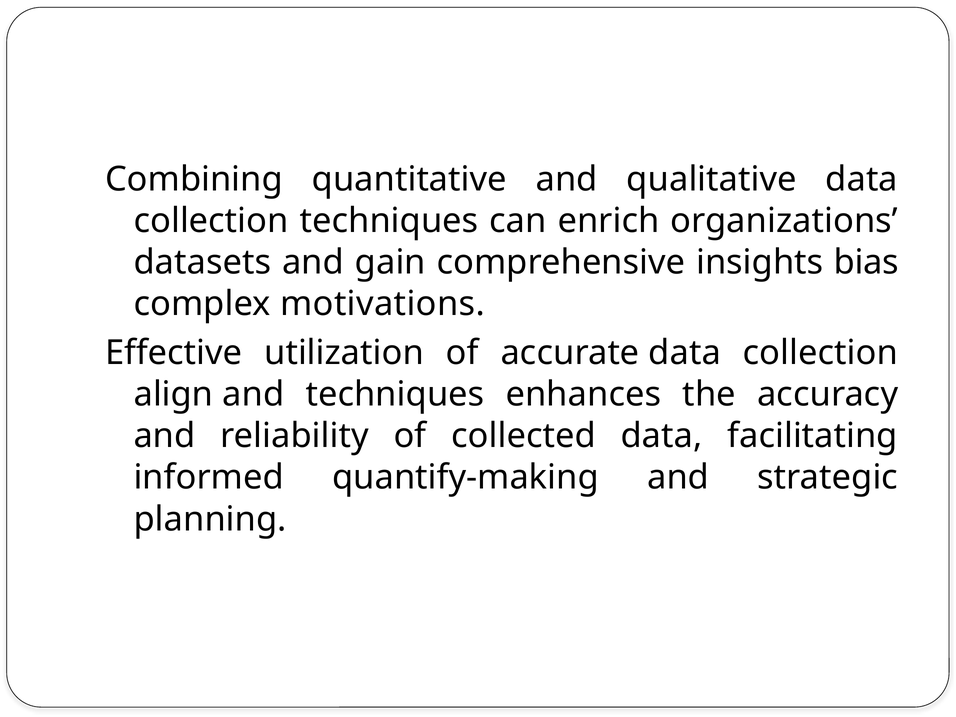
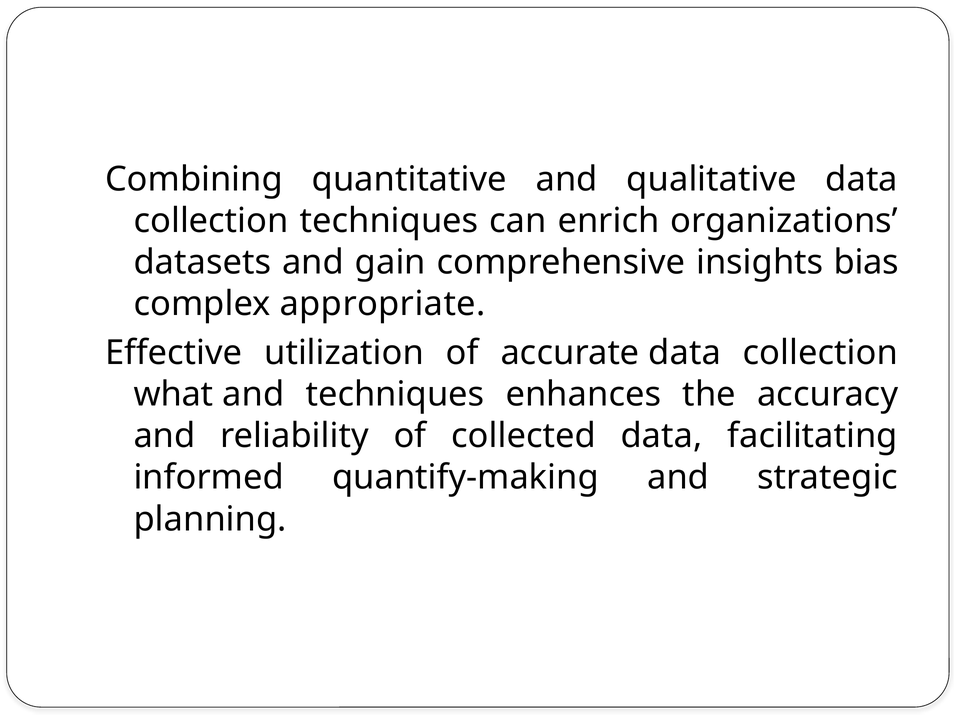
motivations: motivations -> appropriate (383, 304)
align: align -> what (174, 395)
